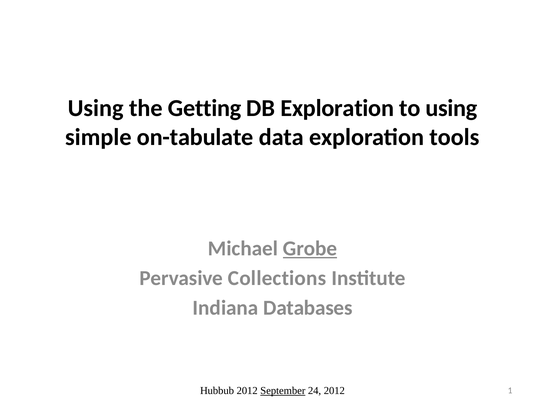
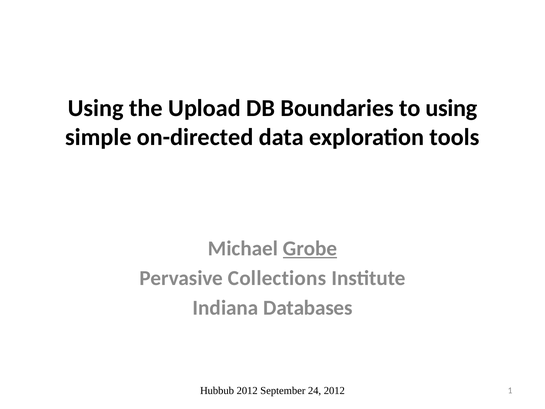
Getting: Getting -> Upload (204, 108)
DB Exploration: Exploration -> Boundaries (337, 108)
on-tabulate: on-tabulate -> on-directed (195, 137)
September underline: present -> none (283, 390)
